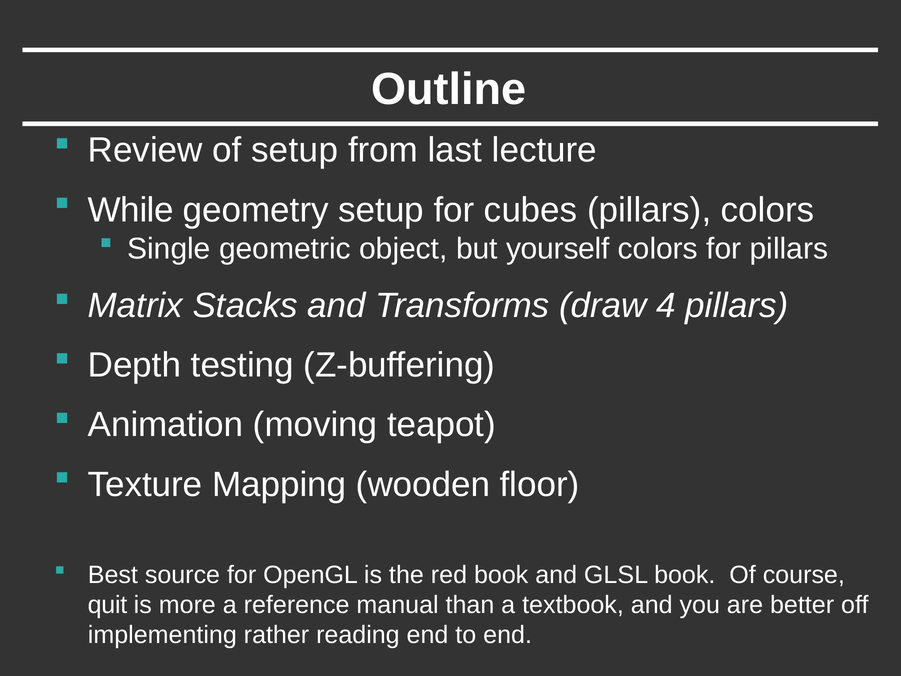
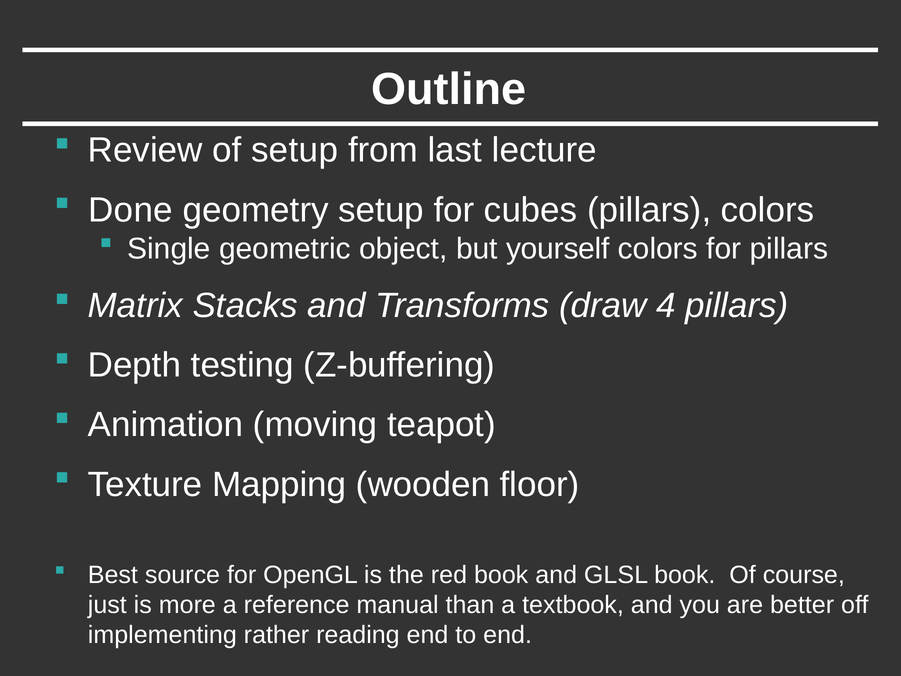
While: While -> Done (130, 210)
quit: quit -> just (107, 605)
